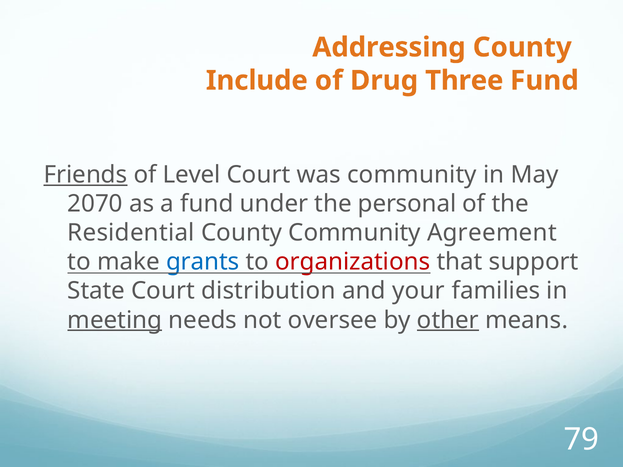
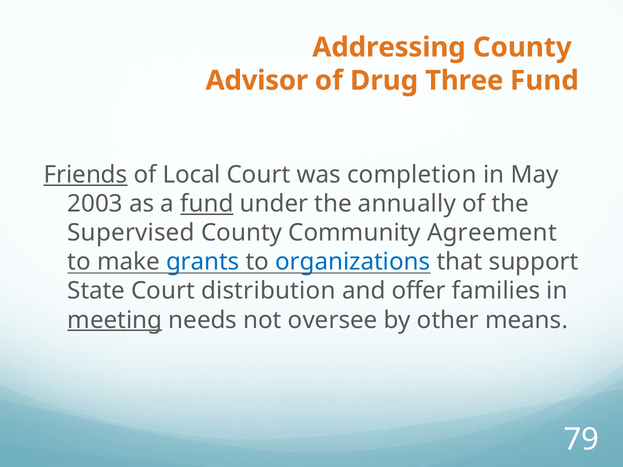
Include: Include -> Advisor (257, 81)
Level: Level -> Local (192, 175)
was community: community -> completion (412, 175)
2070: 2070 -> 2003 (95, 204)
fund underline: none -> present (207, 204)
personal: personal -> annually (407, 204)
Residential: Residential -> Supervised (131, 233)
organizations colour: red -> blue (353, 262)
your: your -> offer (419, 291)
other underline: present -> none (448, 320)
